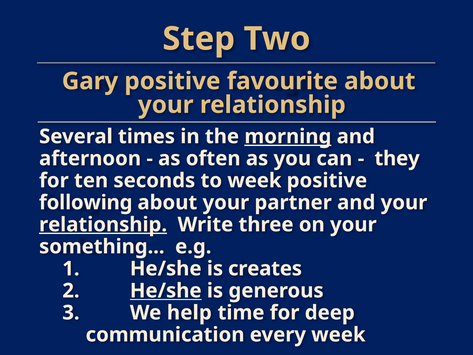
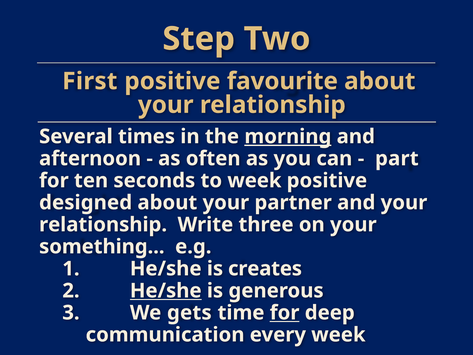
Gary: Gary -> First (90, 81)
they: they -> part (397, 158)
following: following -> designed (86, 202)
relationship underline: present -> none (103, 224)
help: help -> gets (189, 312)
for underline: none -> present (285, 312)
